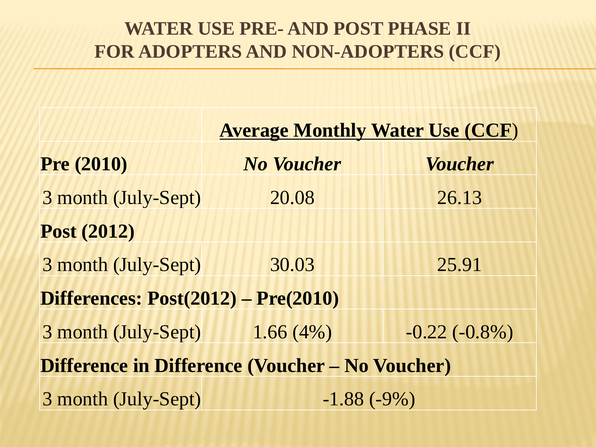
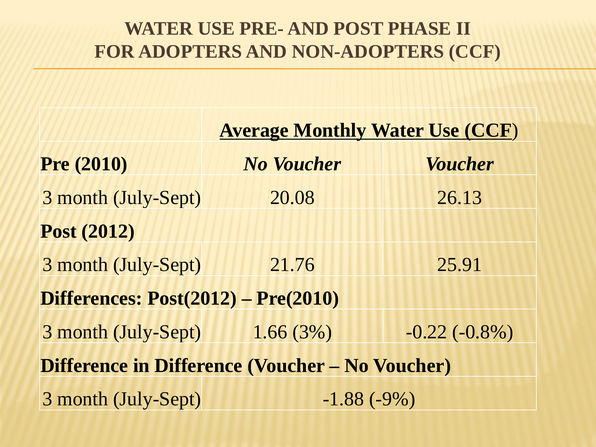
30.03: 30.03 -> 21.76 (292, 265)
4%: 4% -> 3% (312, 332)
